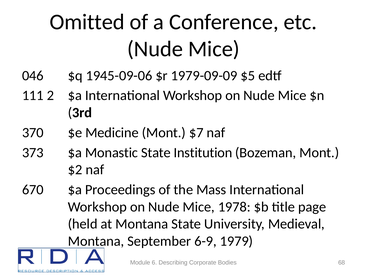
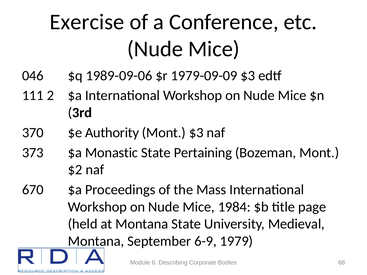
Omitted: Omitted -> Exercise (87, 22)
1945-09-06: 1945-09-06 -> 1989-09-06 (119, 76)
1979-09-09 $5: $5 -> $3 (248, 76)
Medicine: Medicine -> Authority (112, 133)
Mont $7: $7 -> $3 (196, 133)
Institution: Institution -> Pertaining (203, 153)
1978: 1978 -> 1984 (234, 207)
